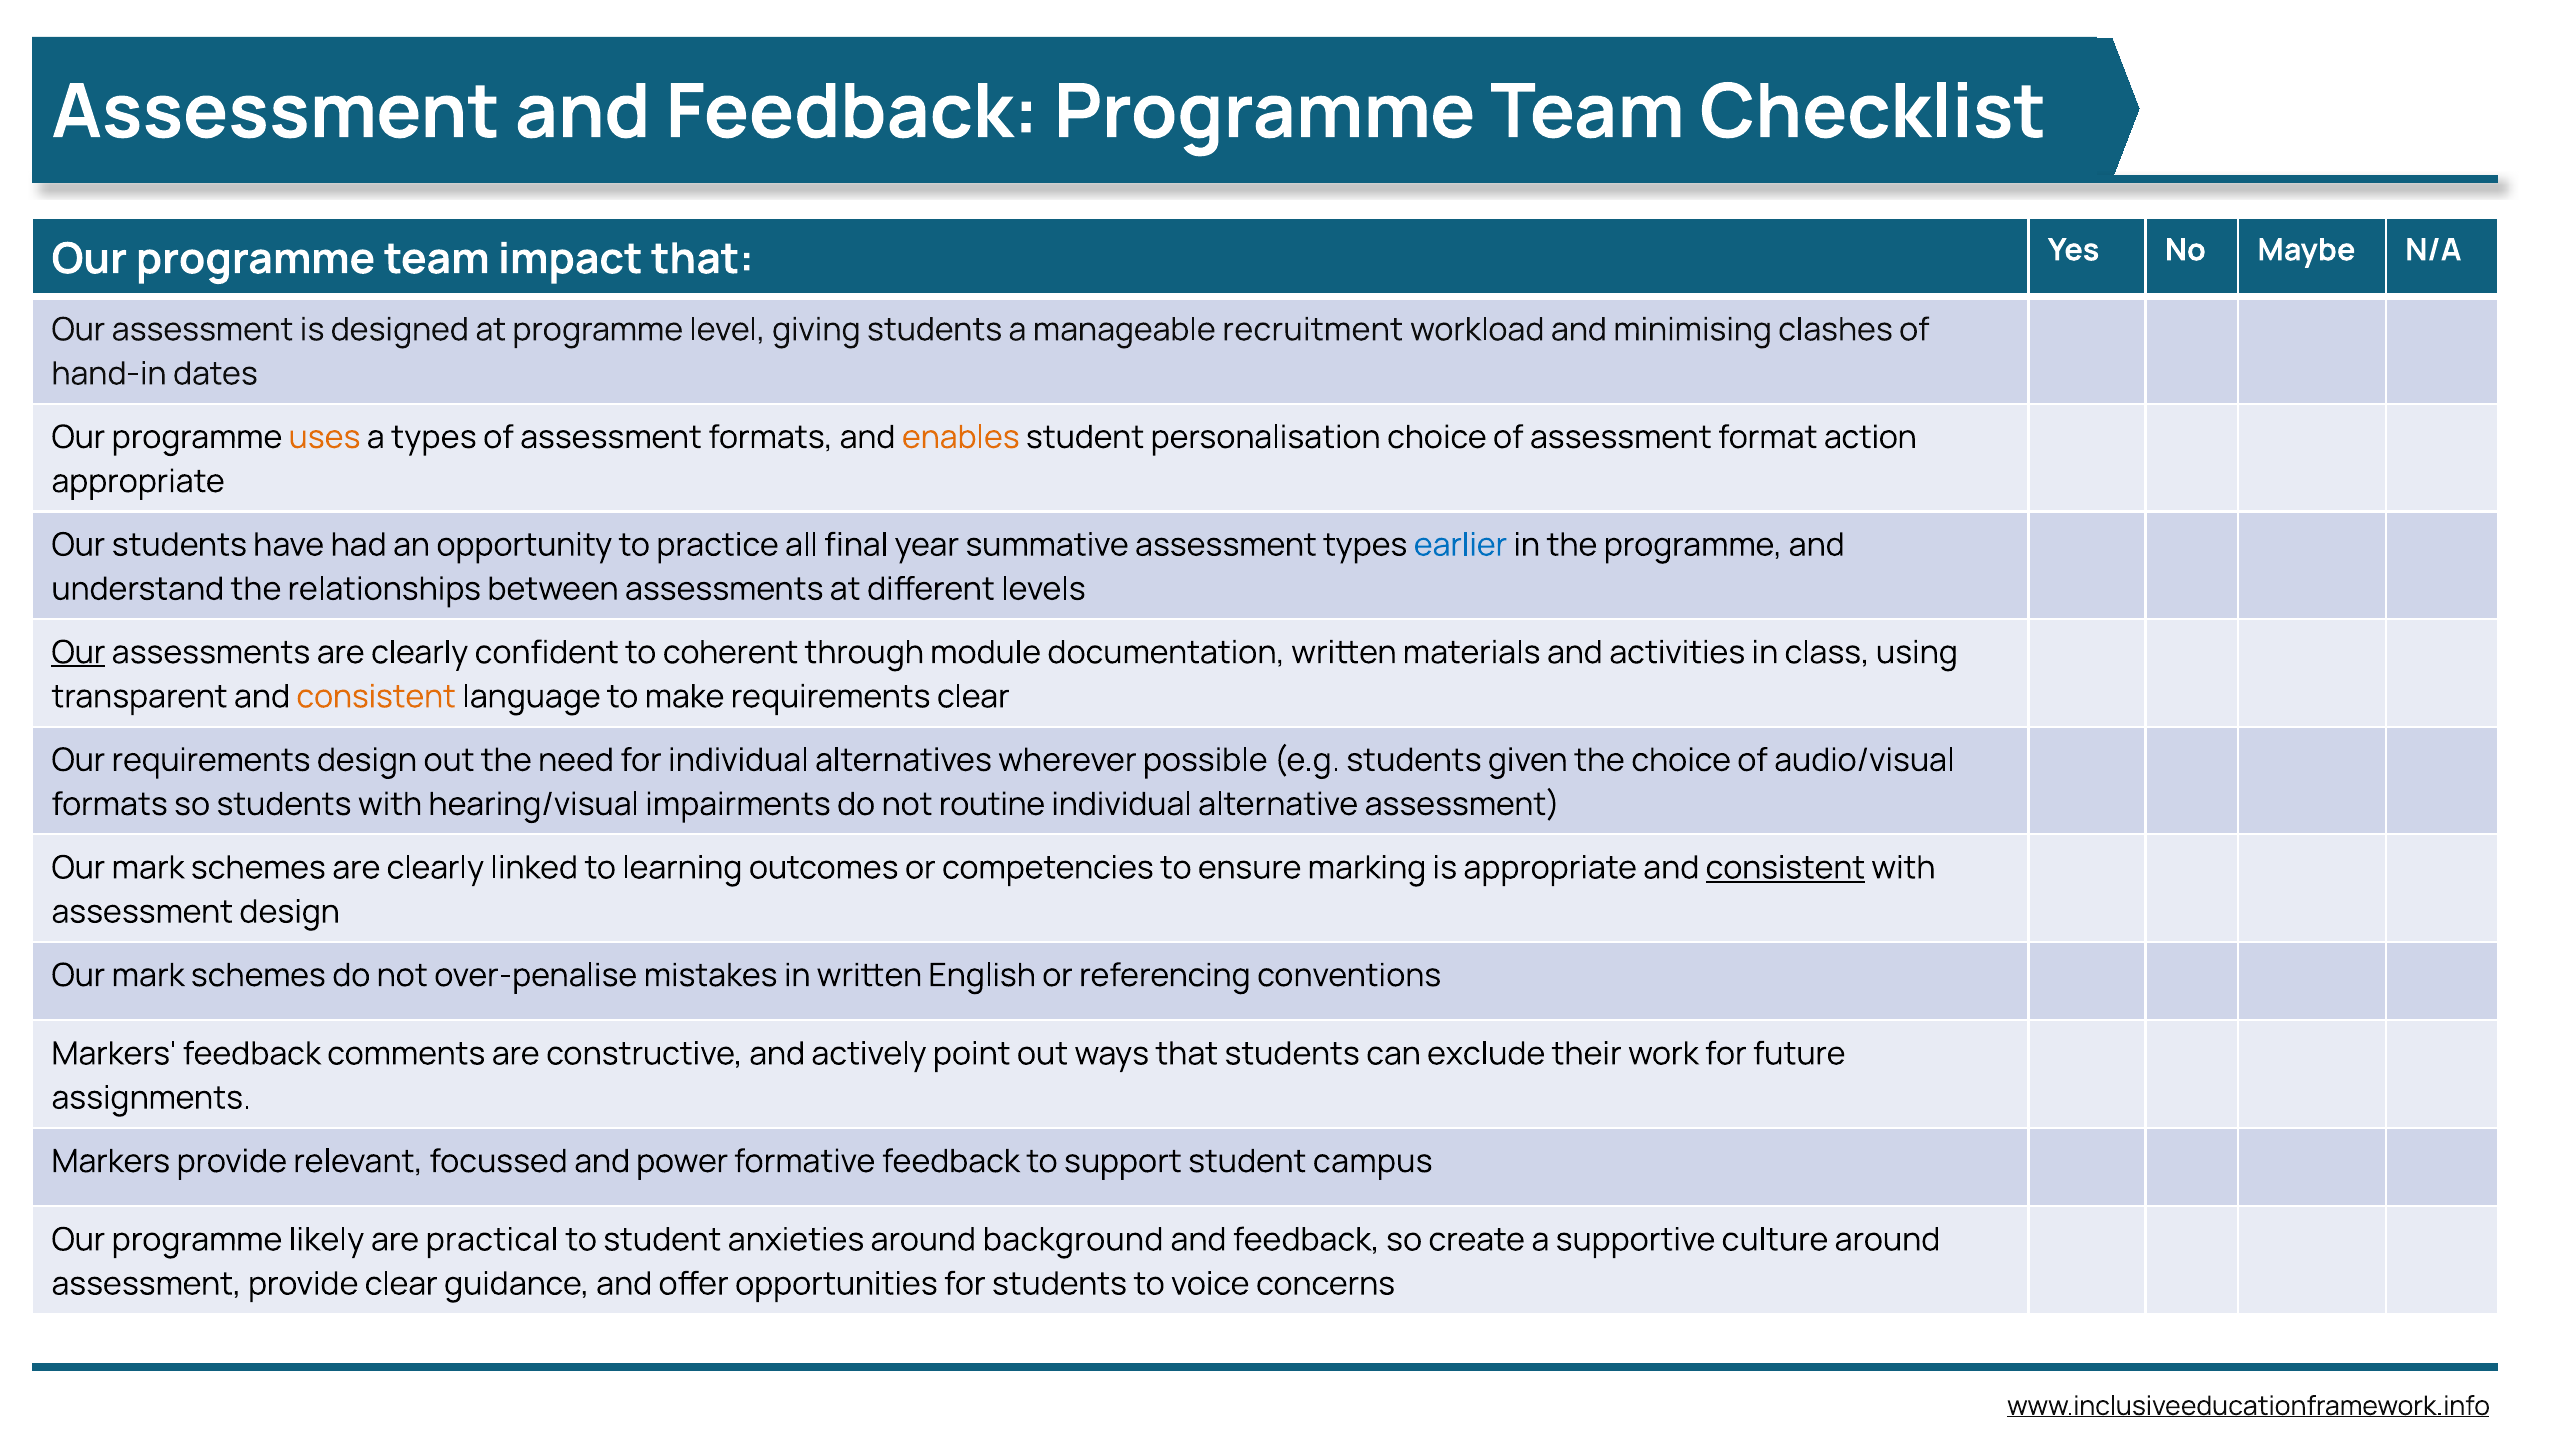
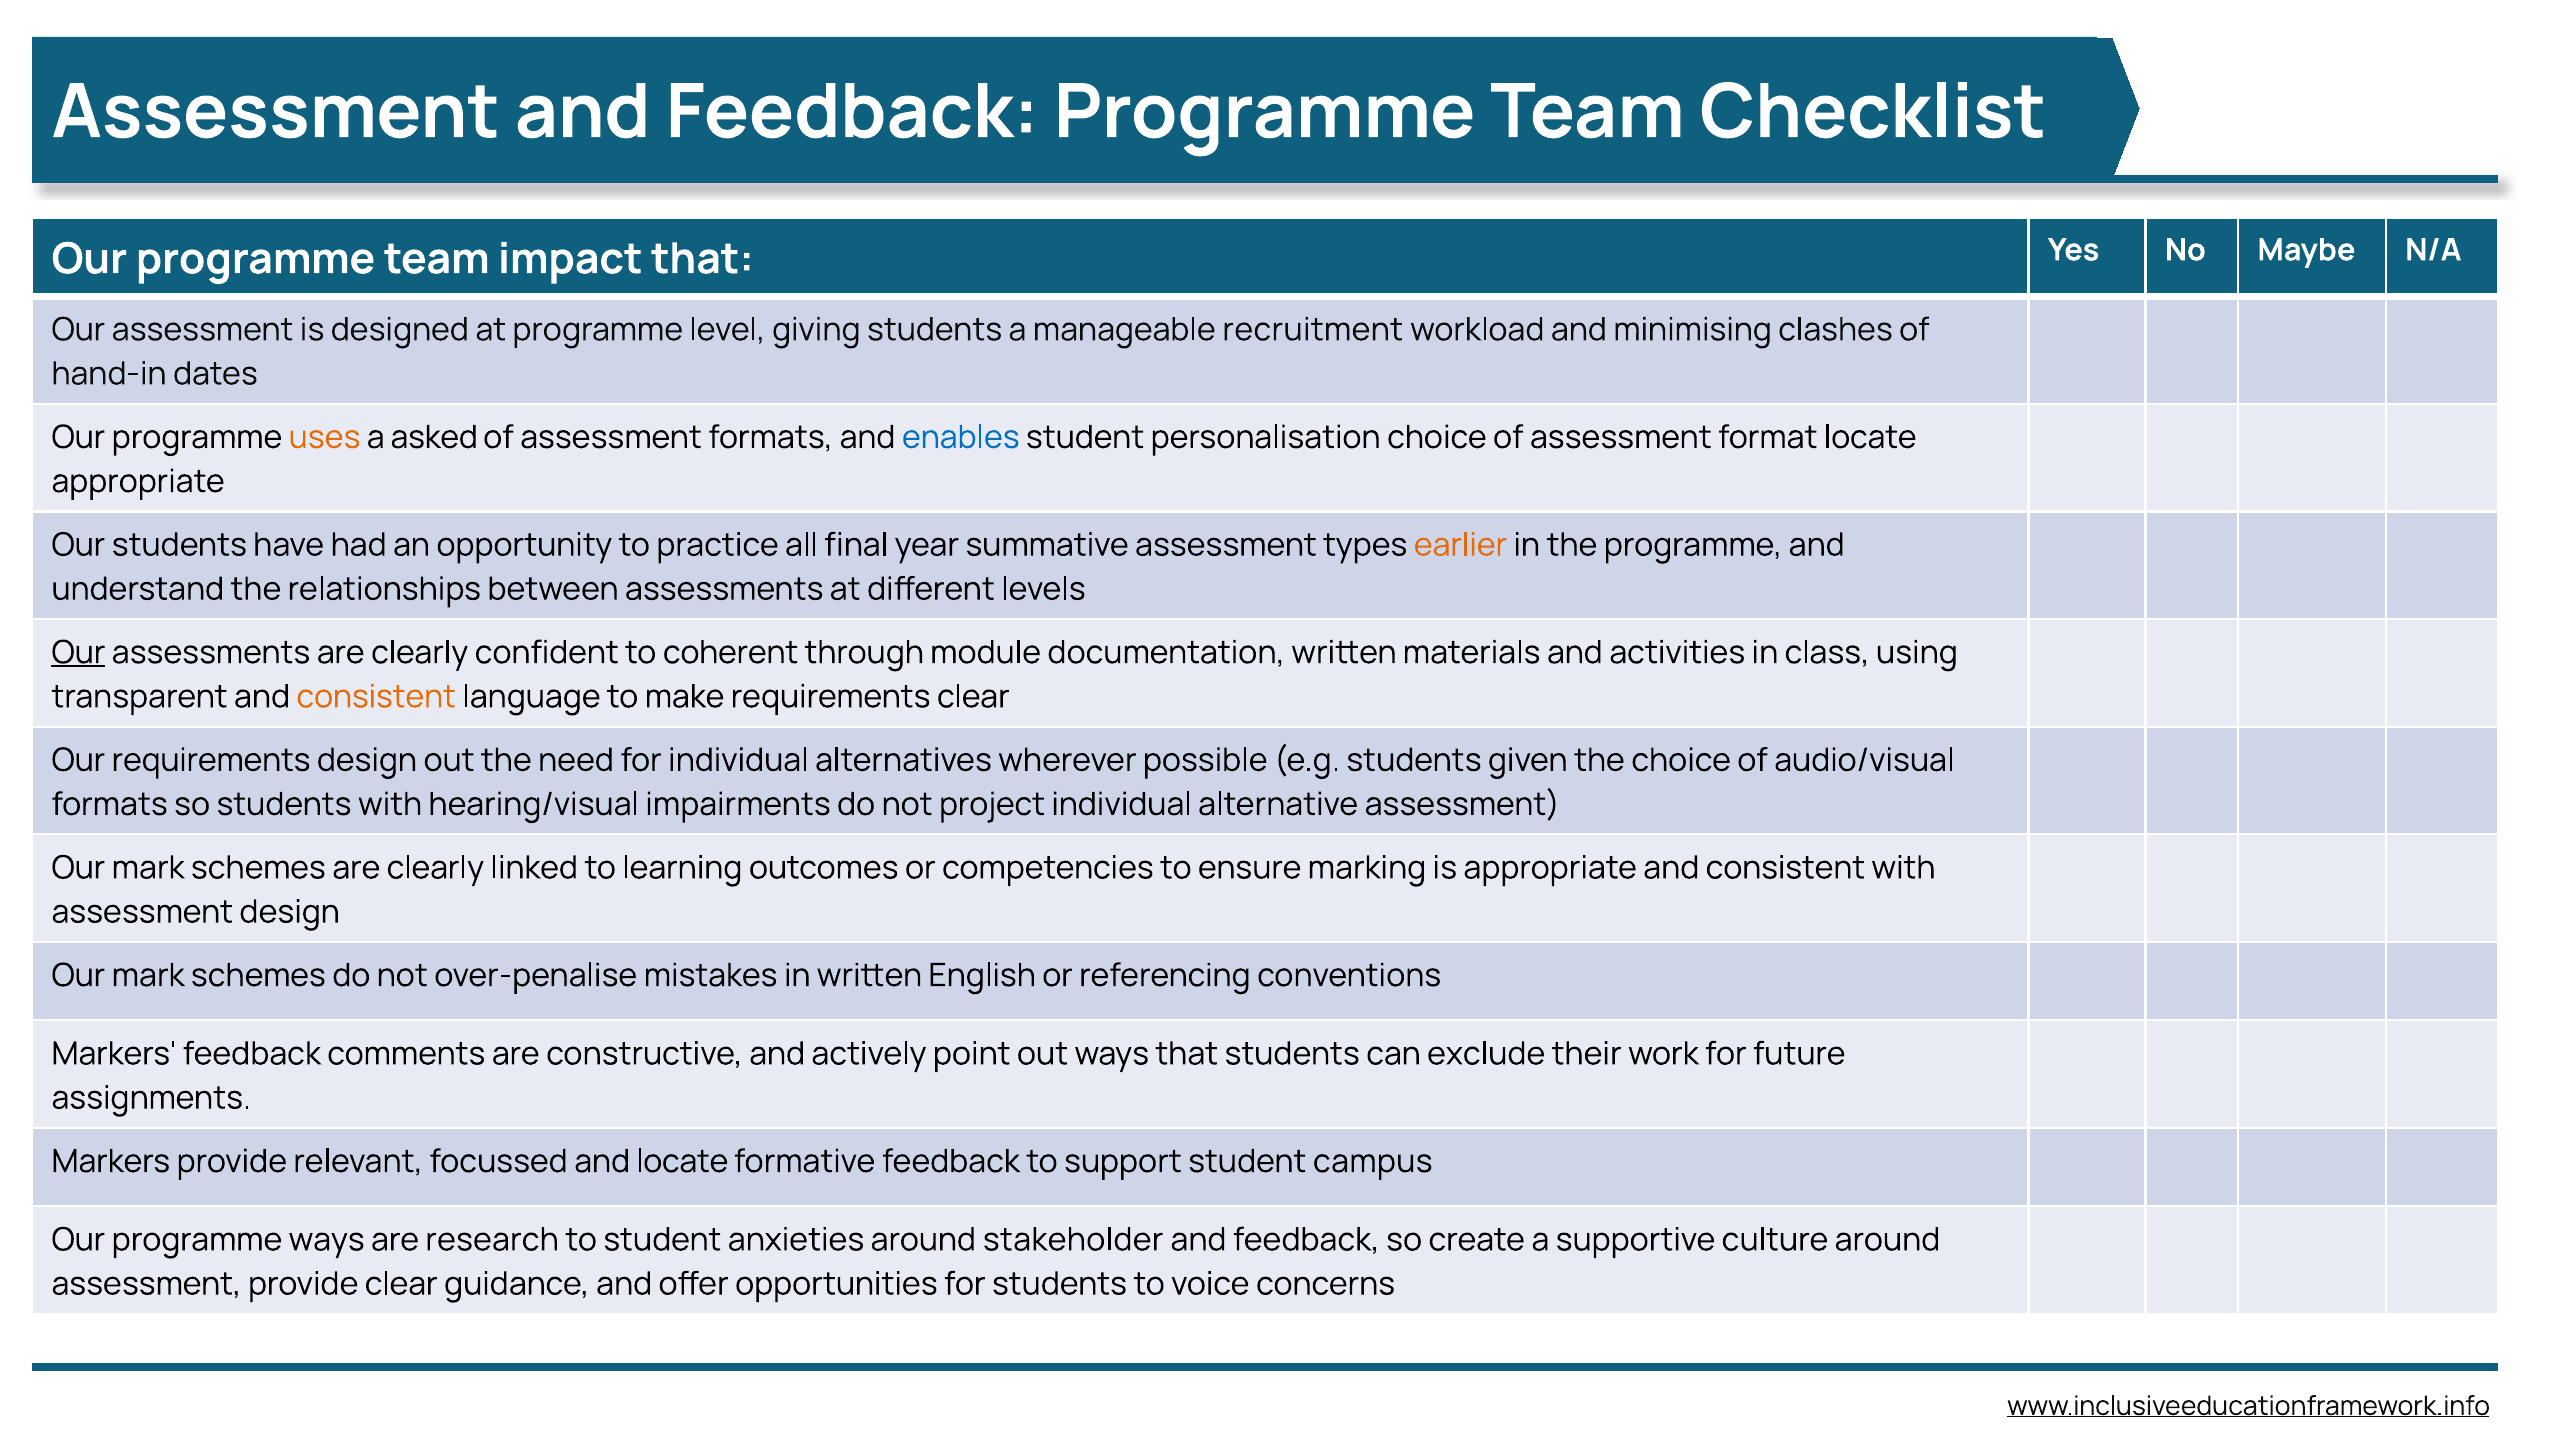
a types: types -> asked (434, 437)
enables colour: orange -> blue (961, 437)
format action: action -> locate (1870, 437)
earlier colour: blue -> orange (1460, 545)
routine: routine -> project (992, 804)
consistent underline: present -> none (1785, 868)
and power: power -> locate (682, 1161)
programme likely: likely -> ways (327, 1240)
practical: practical -> research (492, 1240)
background: background -> stakeholder (1073, 1240)
